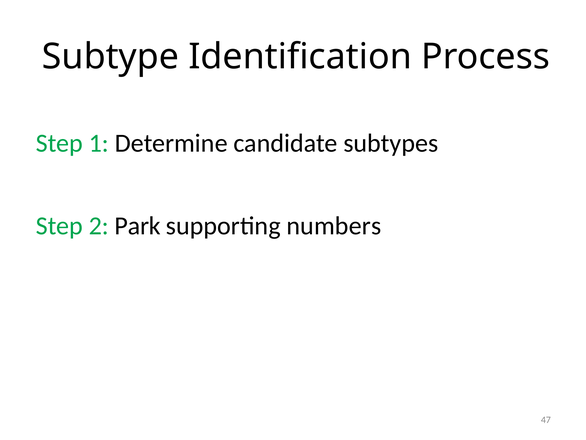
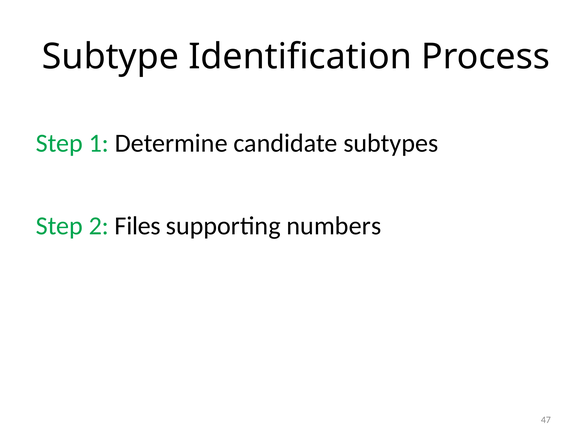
Park: Park -> Files (138, 226)
